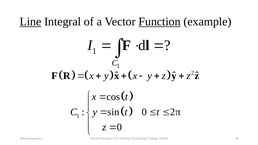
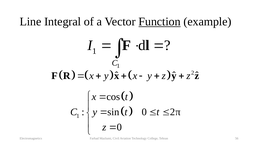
Line underline: present -> none (30, 22)
